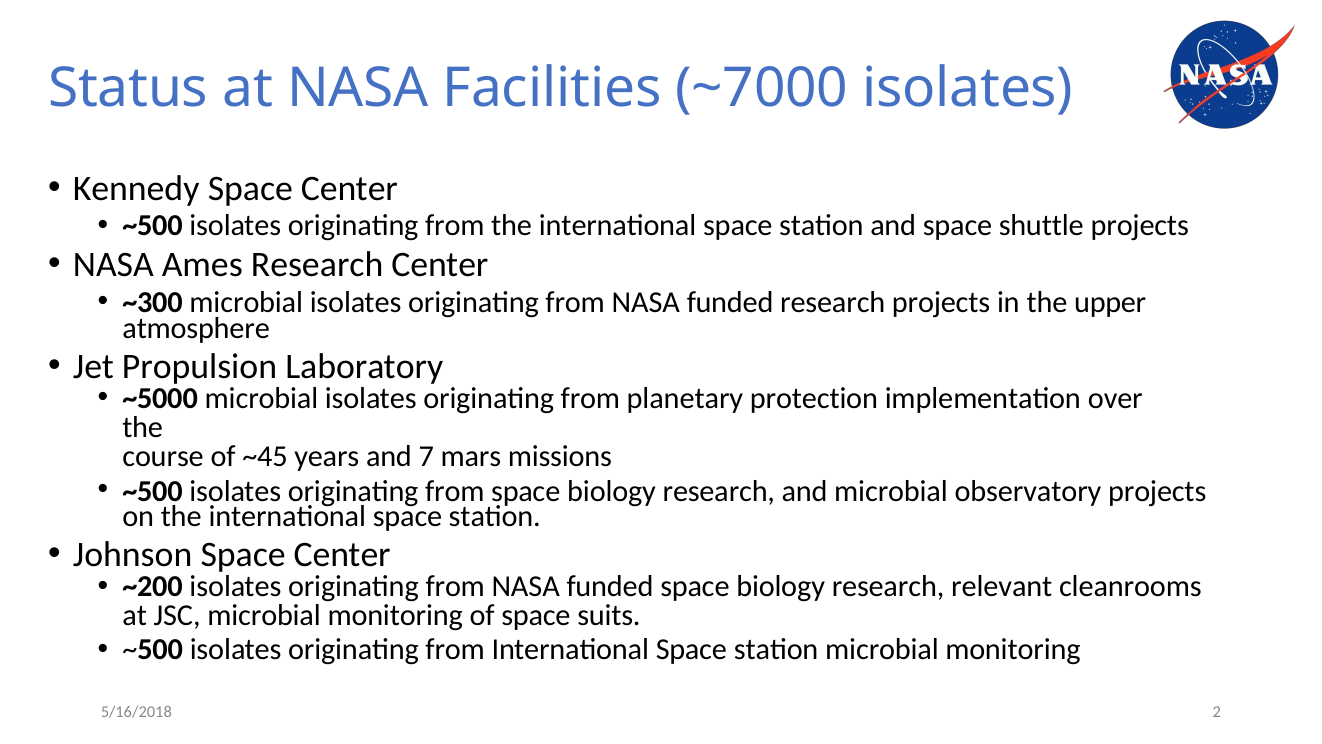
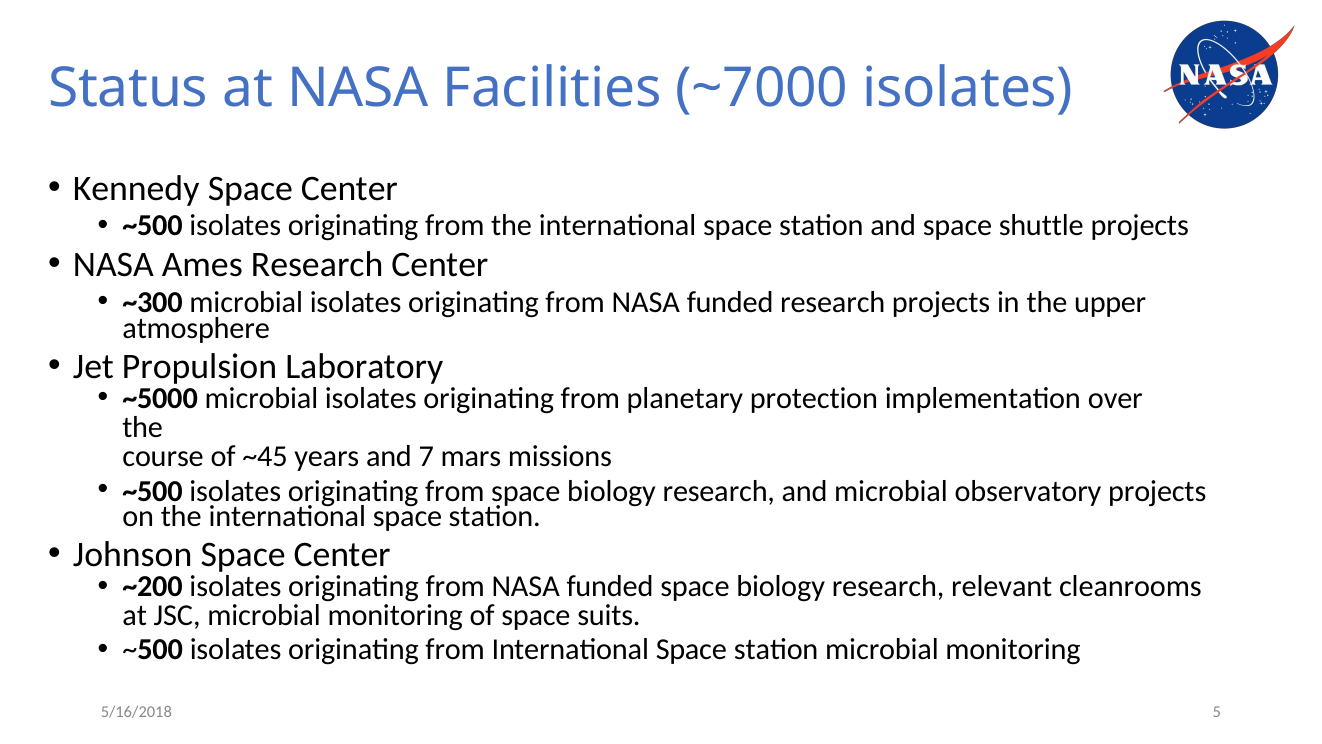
2: 2 -> 5 (1217, 712)
